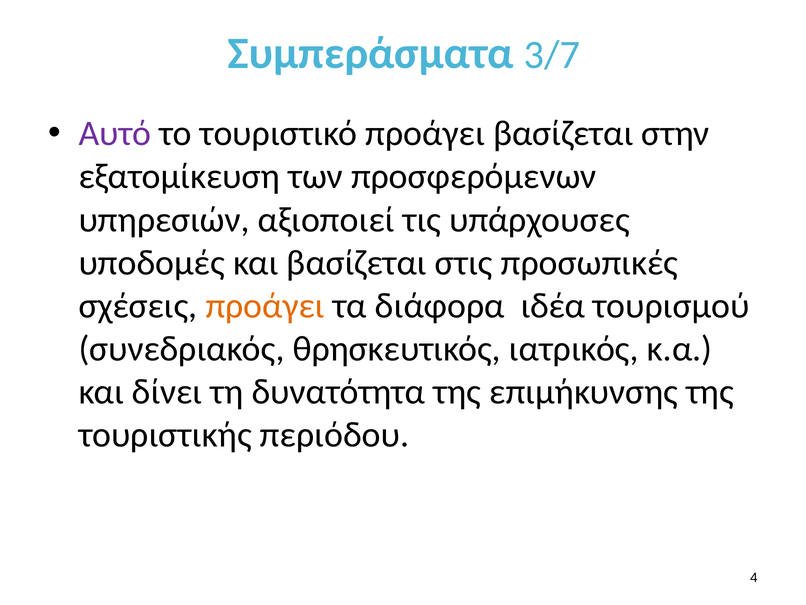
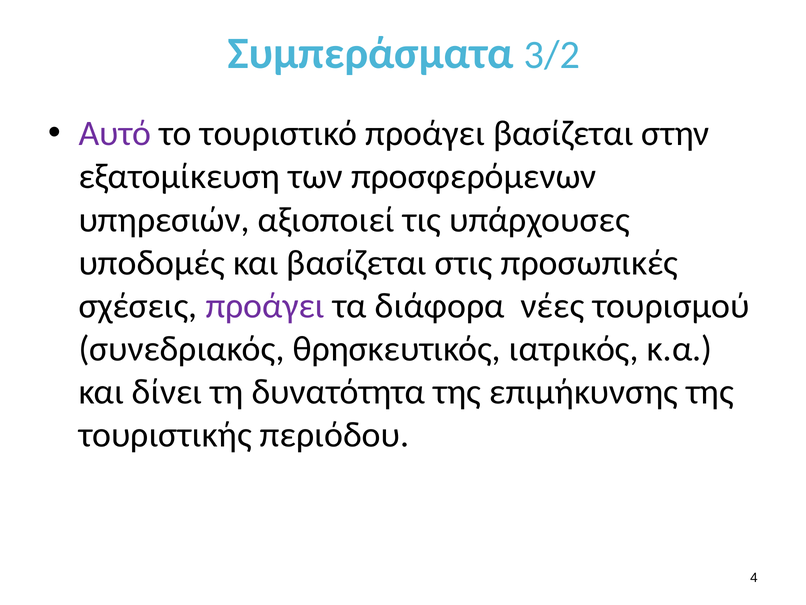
3/7: 3/7 -> 3/2 (552, 55)
προάγει colour: orange -> purple (265, 306)
ιδέα: ιδέα -> νέες (553, 306)
